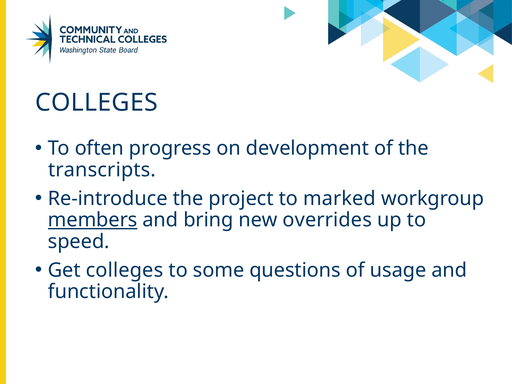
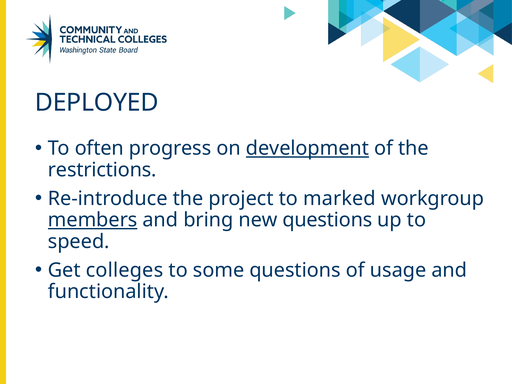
COLLEGES: COLLEGES -> DEPLOYED (97, 103)
development underline: none -> present (307, 148)
transcripts: transcripts -> restrictions (102, 170)
new overrides: overrides -> questions (327, 220)
